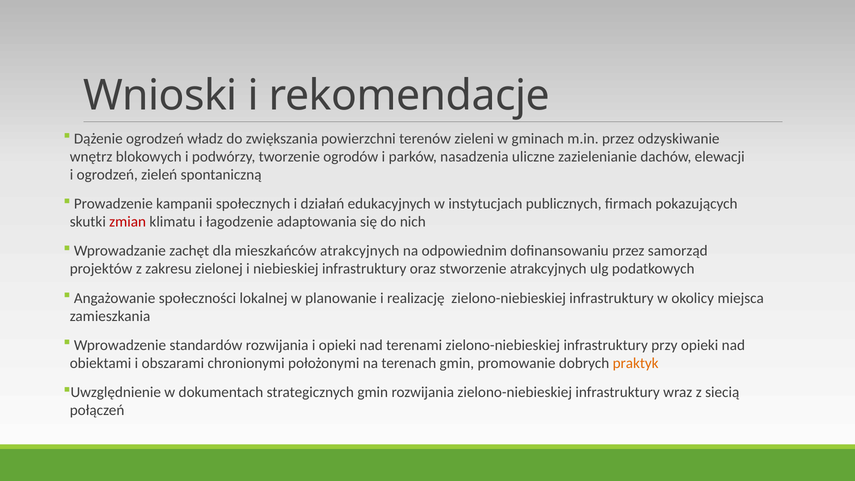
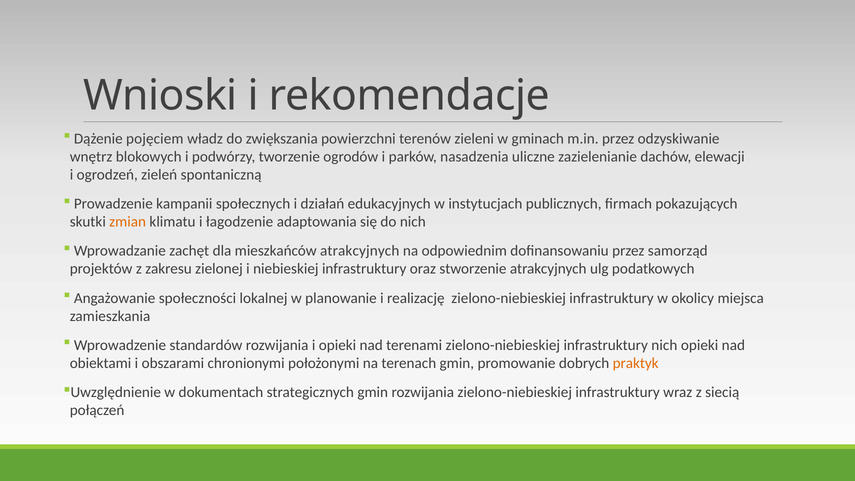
Dążenie ogrodzeń: ogrodzeń -> pojęciem (155, 139)
zmian colour: red -> orange (128, 222)
infrastruktury przy: przy -> nich (664, 345)
